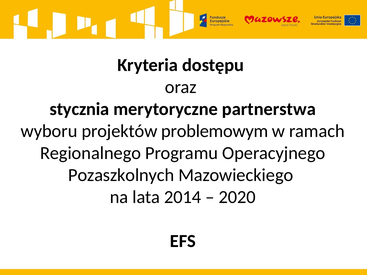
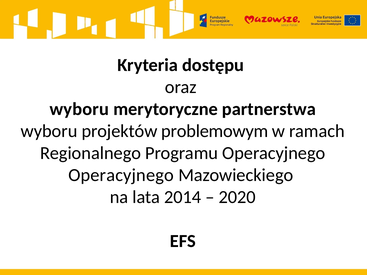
stycznia: stycznia -> wyboru (79, 109)
Pozaszkolnych: Pozaszkolnych -> Operacyjnego (121, 175)
